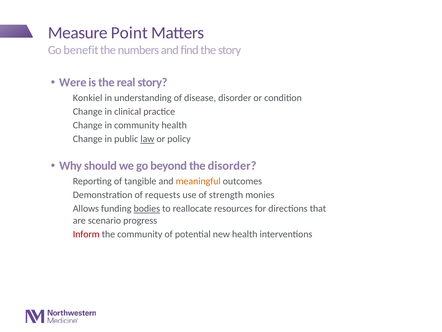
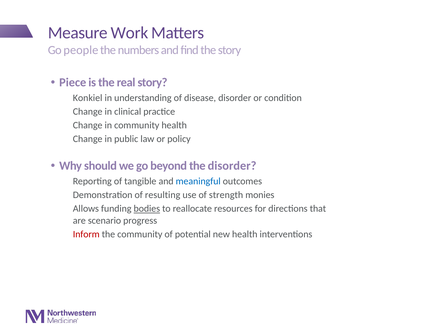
Point: Point -> Work (129, 33)
benefit: benefit -> people (81, 50)
Were: Were -> Piece (73, 82)
law underline: present -> none (147, 139)
meaningful colour: orange -> blue (198, 181)
requests: requests -> resulting (163, 195)
